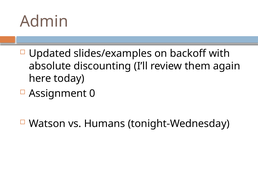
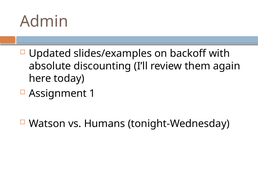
0: 0 -> 1 (92, 93)
